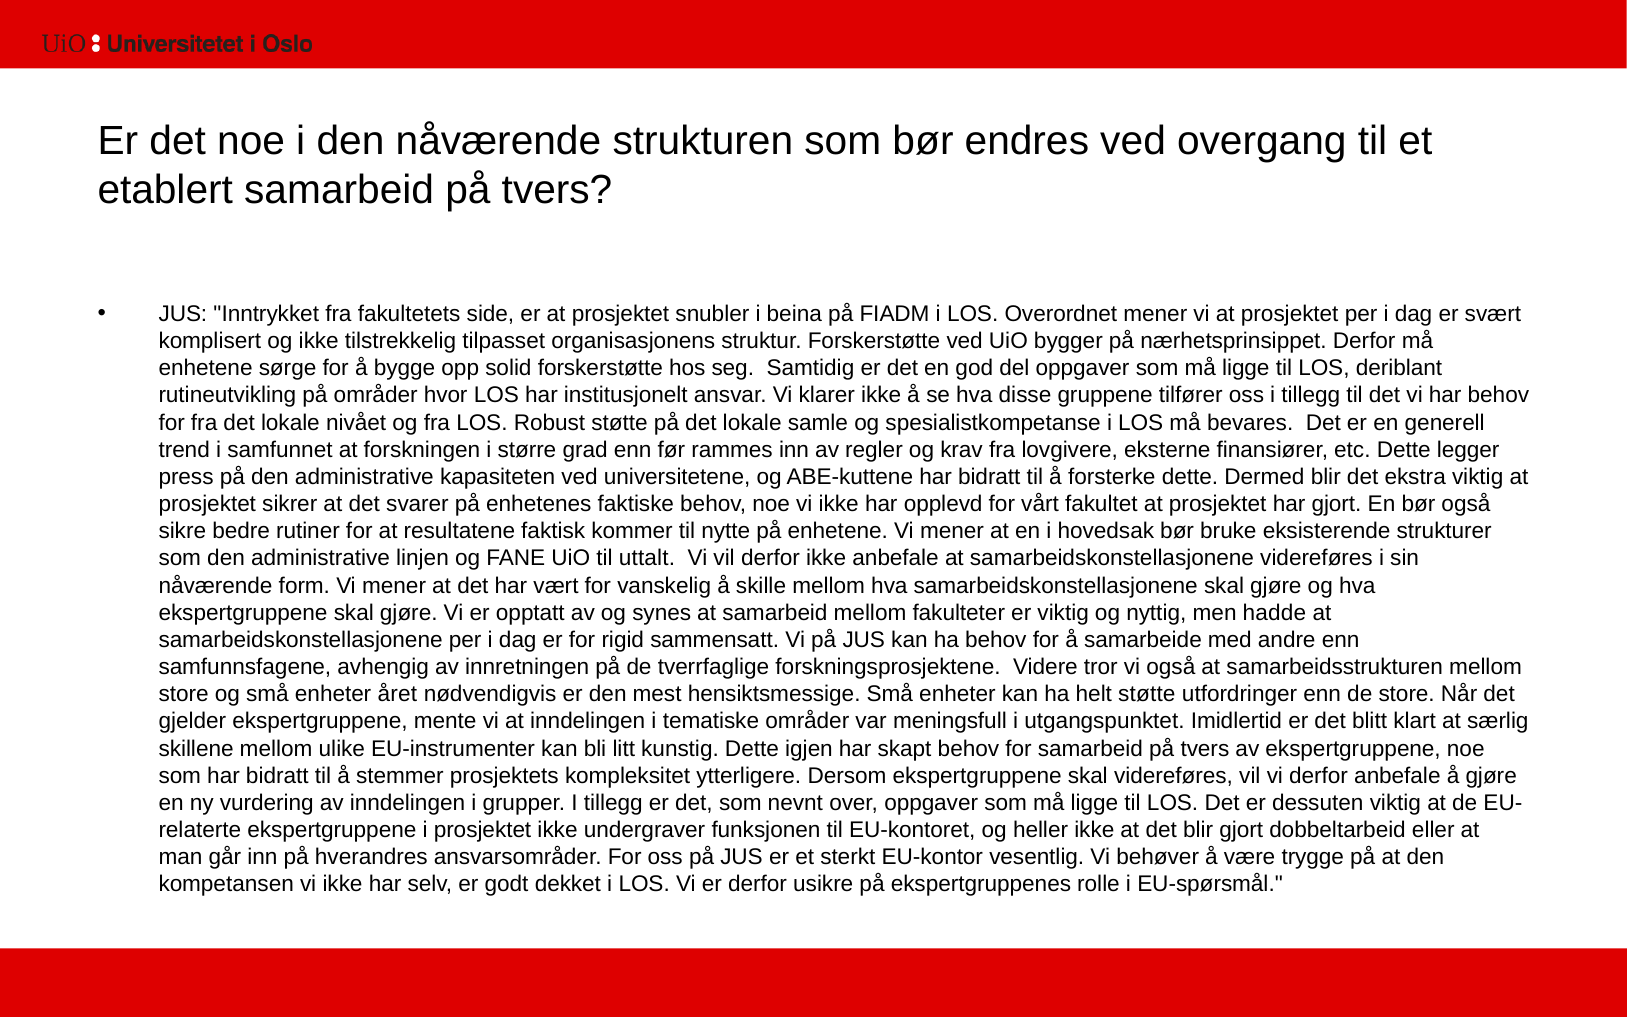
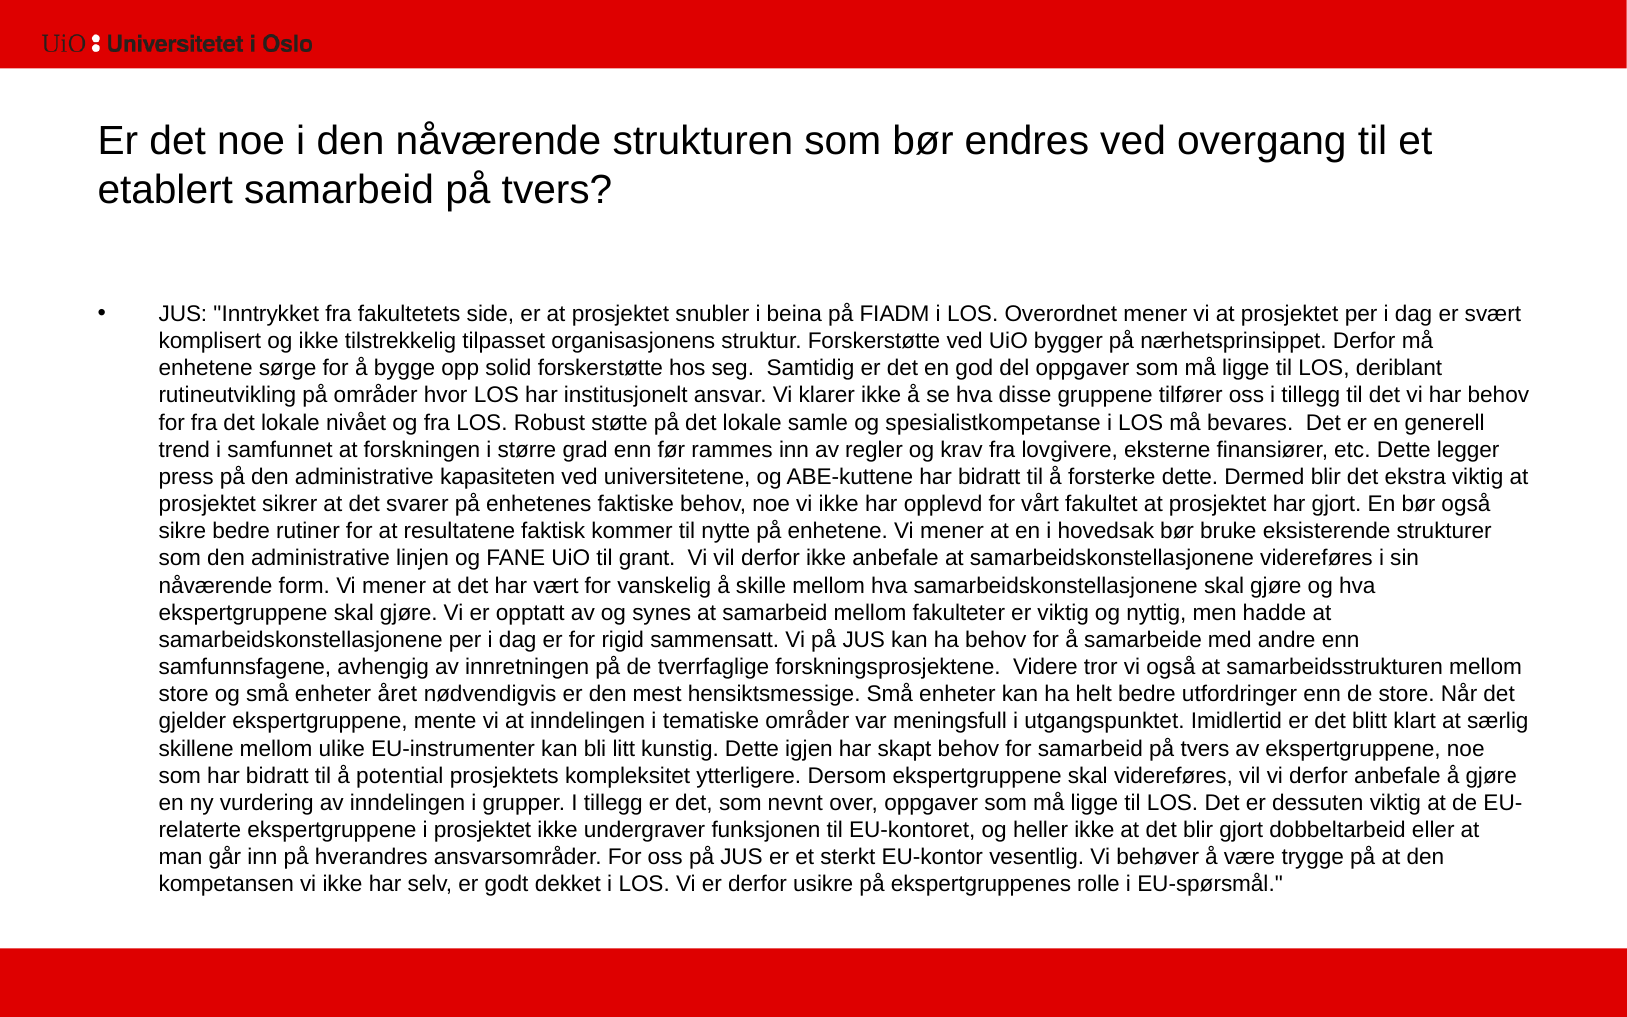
uttalt: uttalt -> grant (647, 558)
helt støtte: støtte -> bedre (1147, 694)
stemmer: stemmer -> potential (400, 776)
